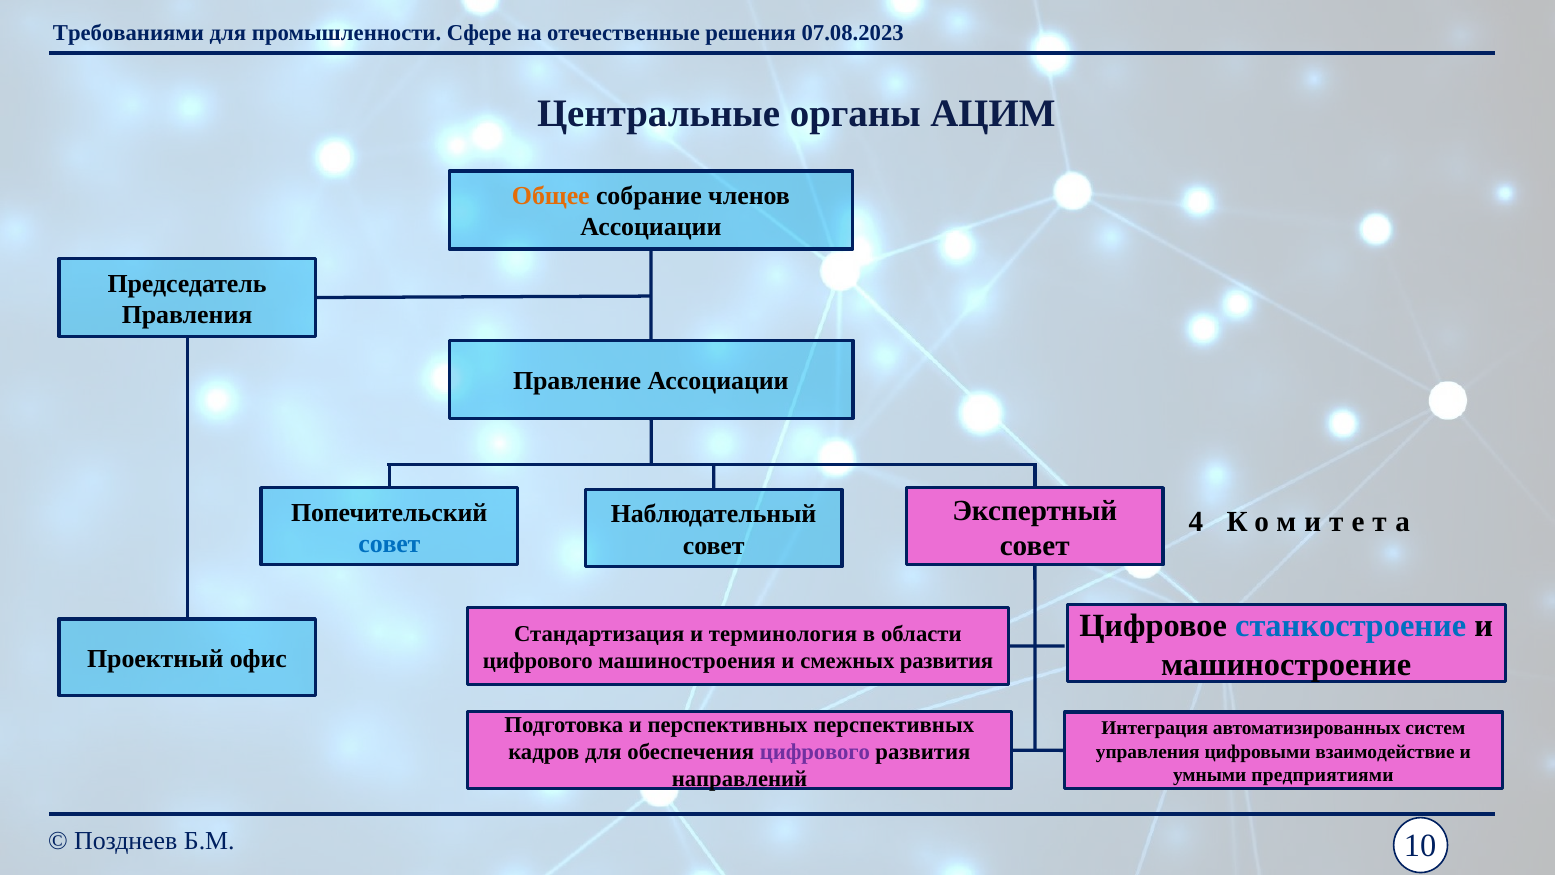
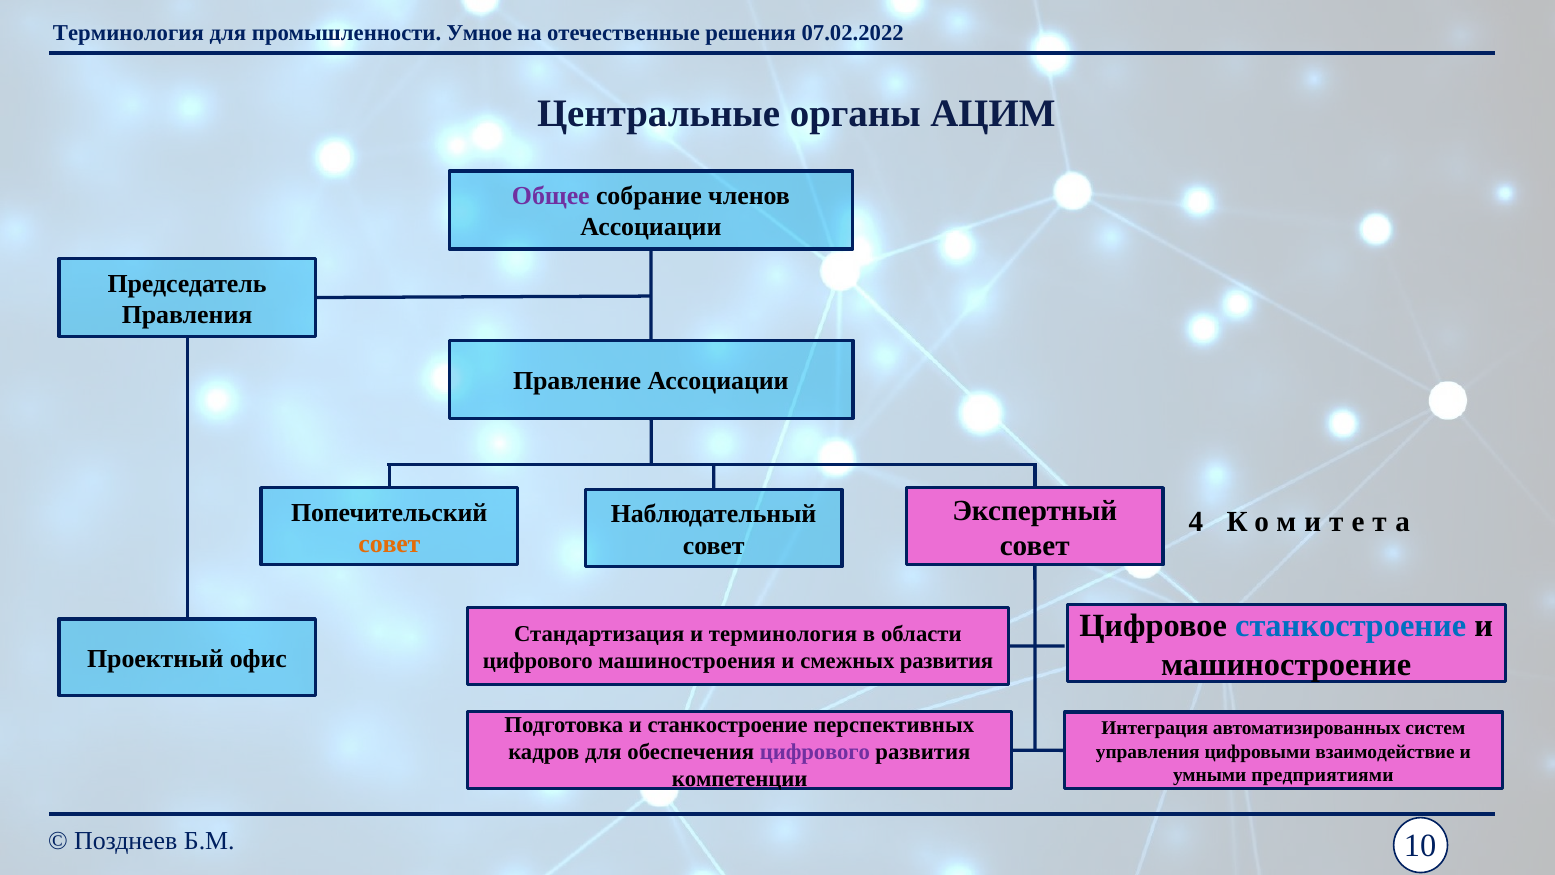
Требованиями: Требованиями -> Терминология (128, 33)
Сфере: Сфере -> Умное (479, 33)
07.08.2023: 07.08.2023 -> 07.02.2022 (853, 33)
Общее colour: orange -> purple (551, 196)
совет colour: blue -> orange (389, 543)
и перспективных: перспективных -> станкостроение (728, 724)
направлений: направлений -> компетенции (740, 779)
